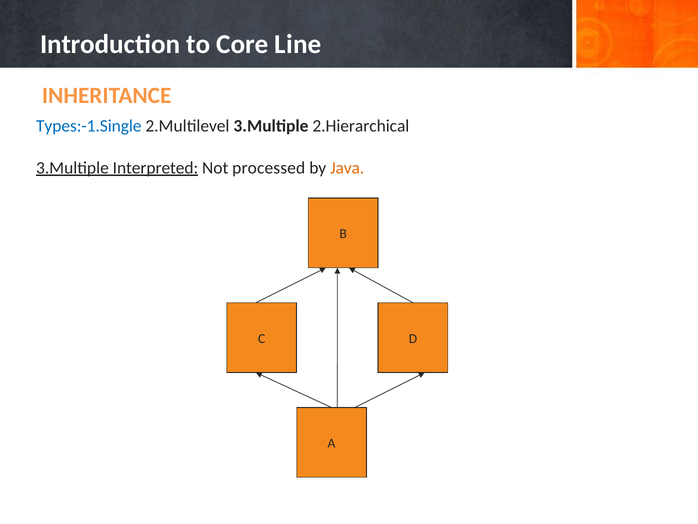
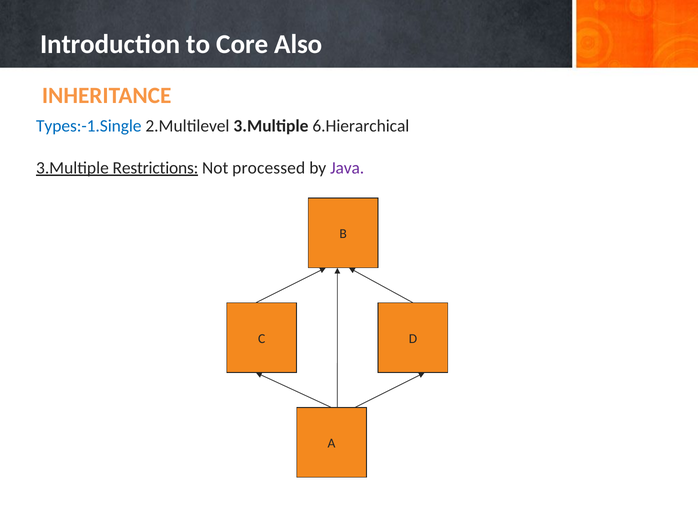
Line: Line -> Also (298, 44)
2.Hierarchical: 2.Hierarchical -> 6.Hierarchical (361, 126)
Interpreted: Interpreted -> Restrictions (155, 168)
Java colour: orange -> purple (347, 168)
